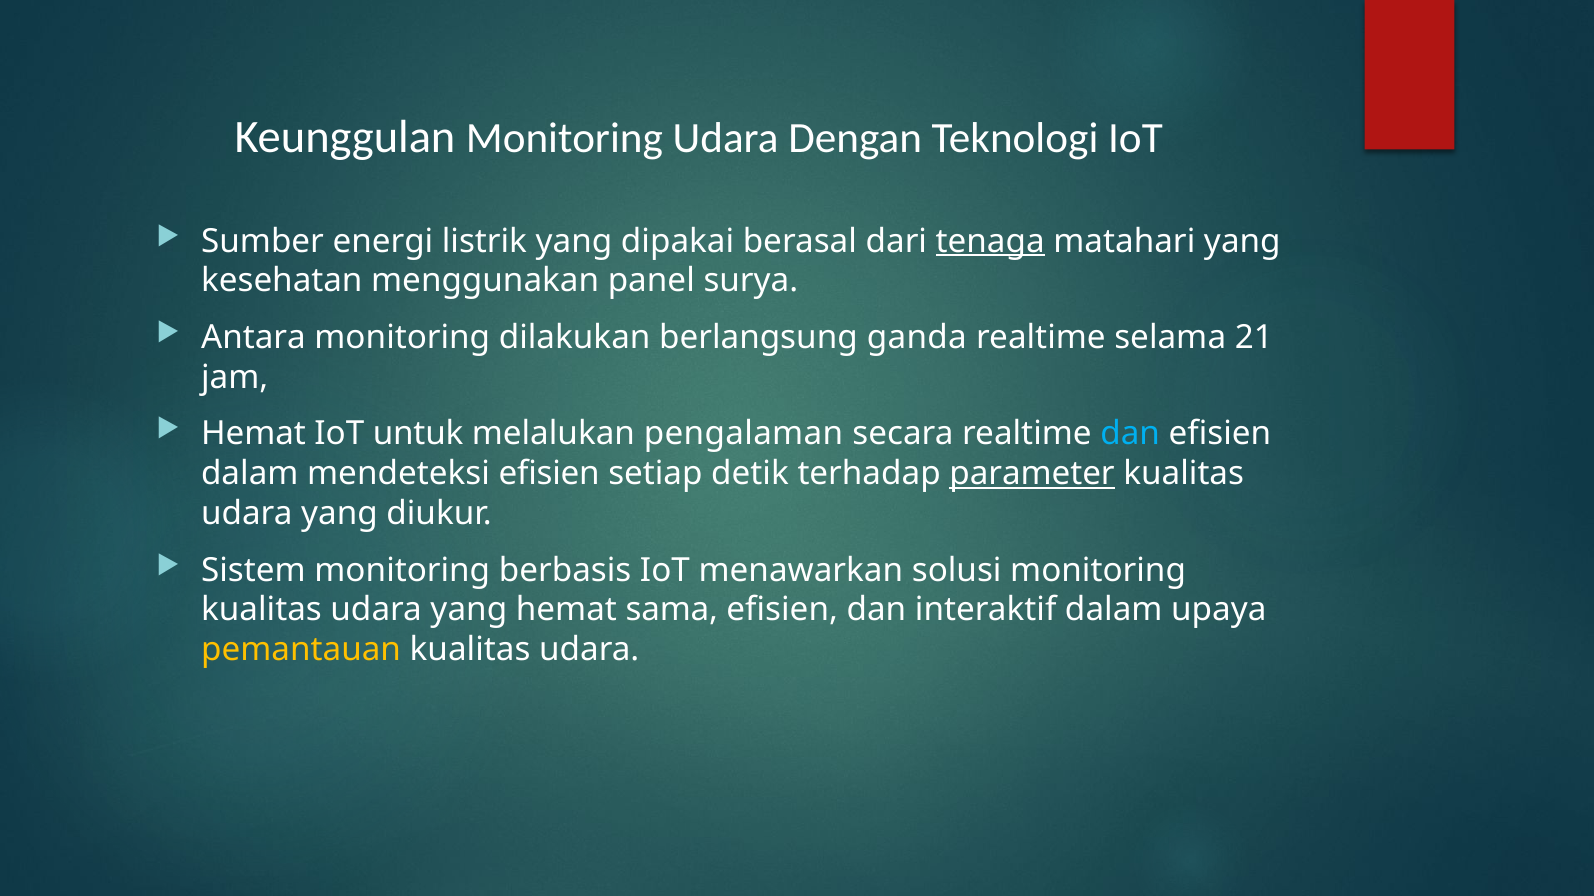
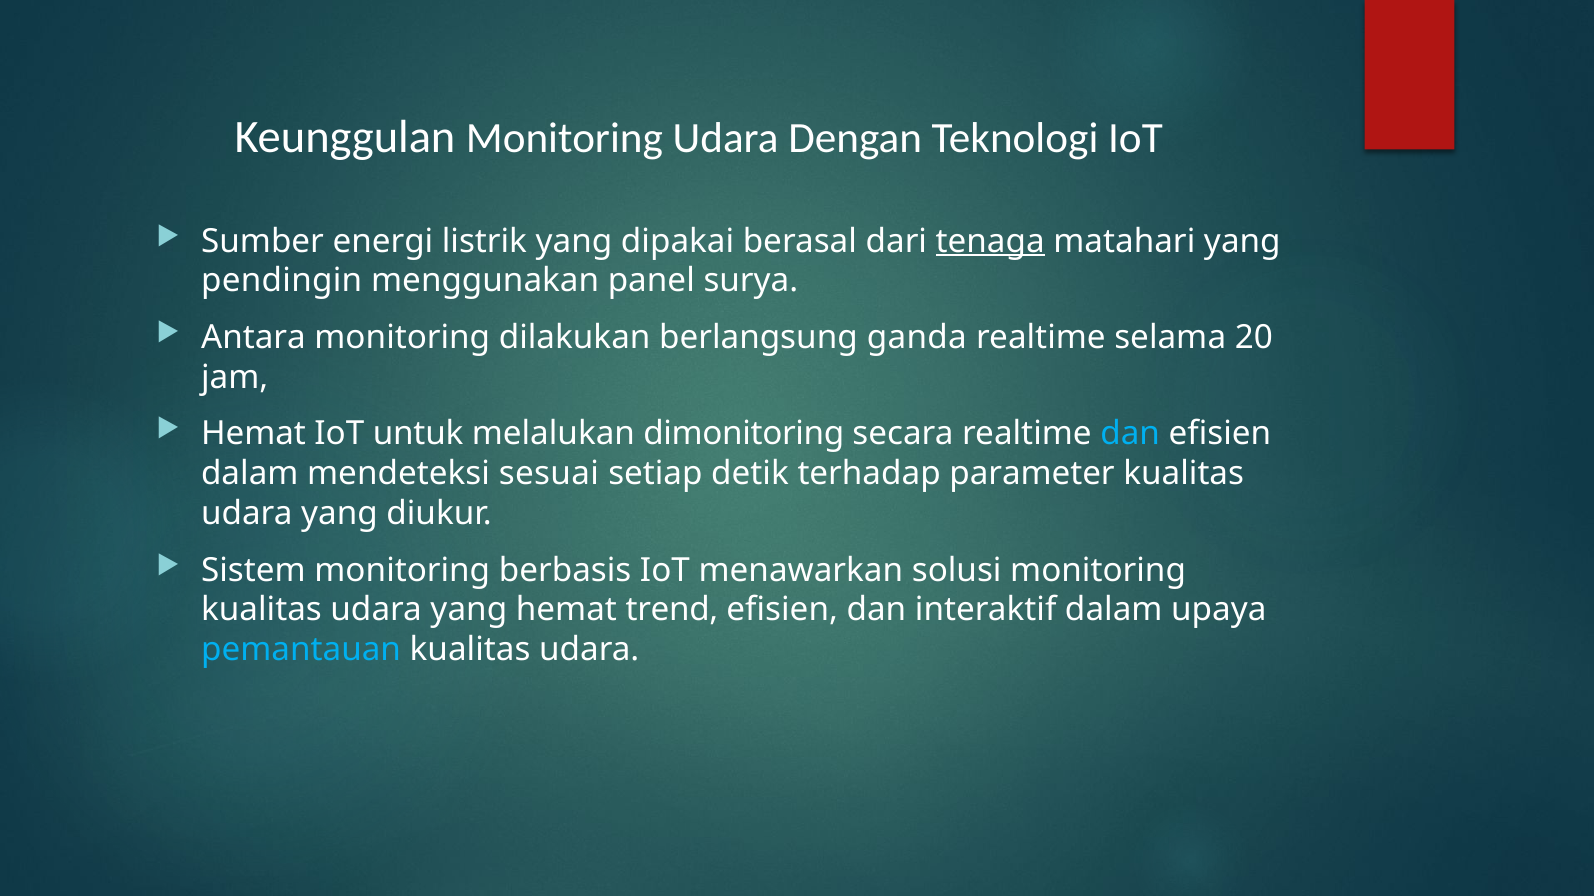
kesehatan: kesehatan -> pendingin (282, 281)
21: 21 -> 20 (1254, 338)
pengalaman: pengalaman -> dimonitoring (744, 434)
mendeteksi efisien: efisien -> sesuai (549, 474)
parameter underline: present -> none (1032, 474)
sama: sama -> trend (672, 610)
pemantauan colour: yellow -> light blue (301, 650)
